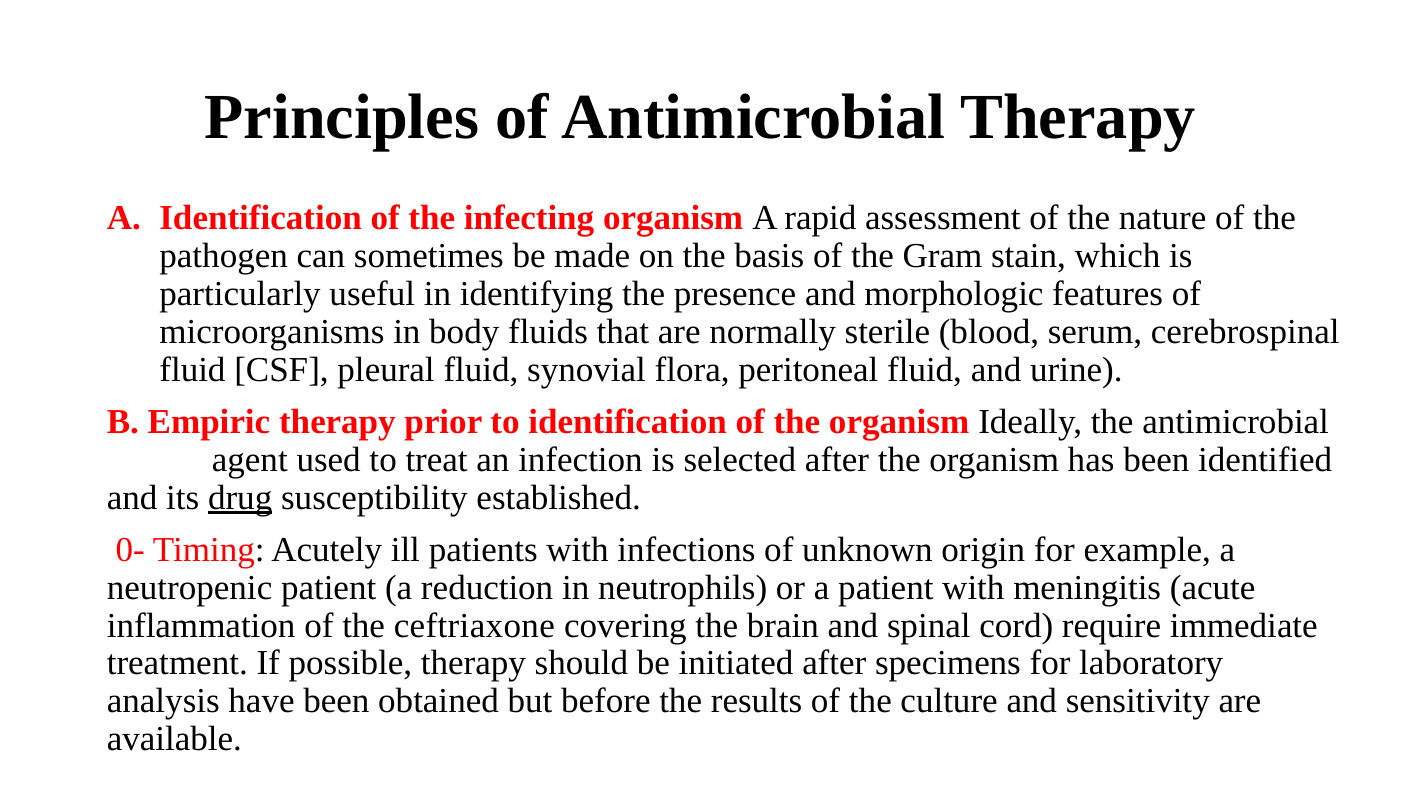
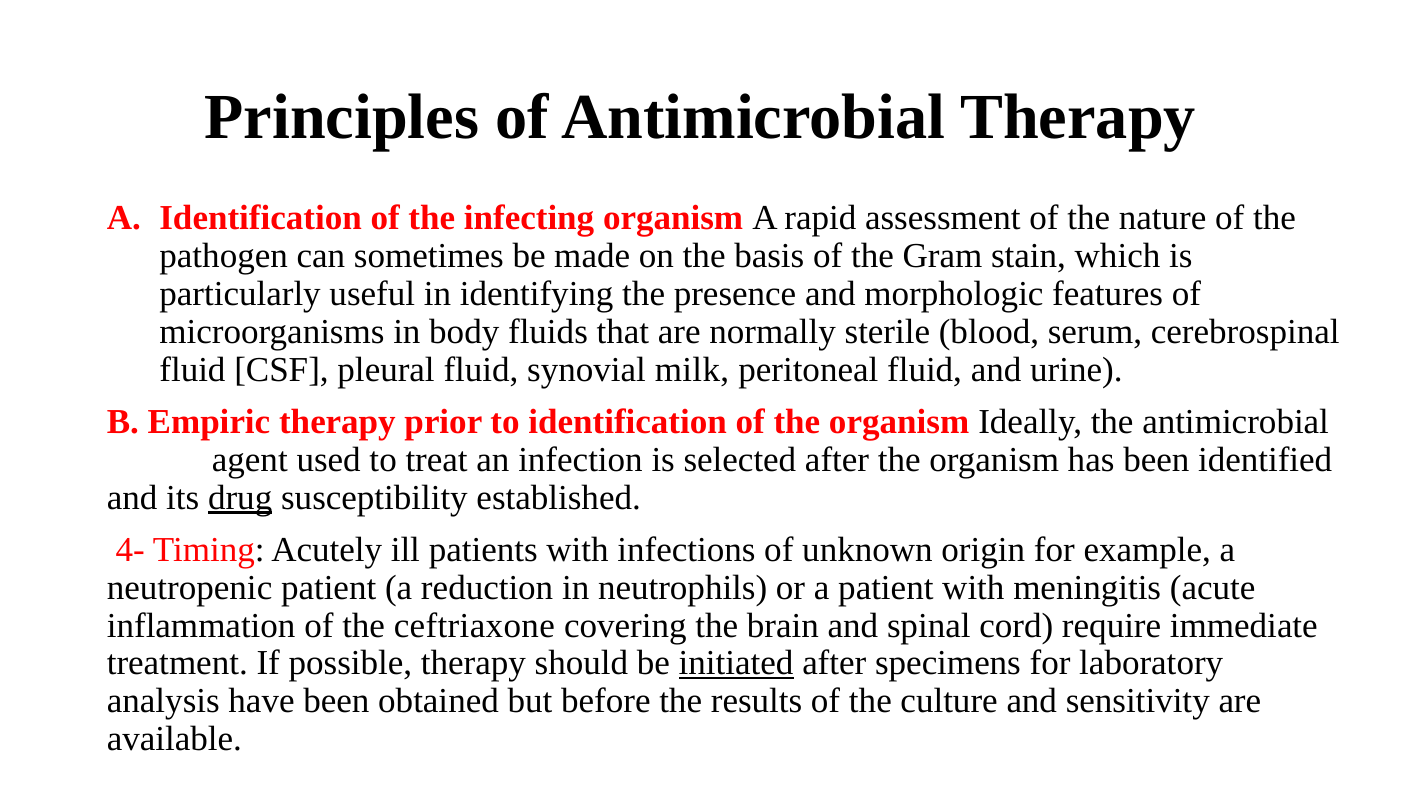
flora: flora -> milk (692, 370)
0-: 0- -> 4- (130, 550)
initiated underline: none -> present (736, 664)
